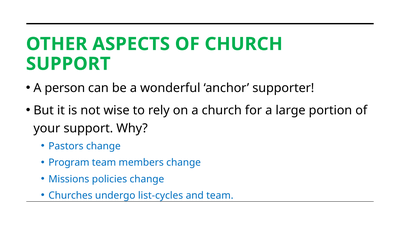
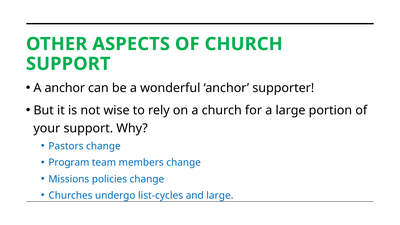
A person: person -> anchor (65, 88)
and team: team -> large (220, 196)
